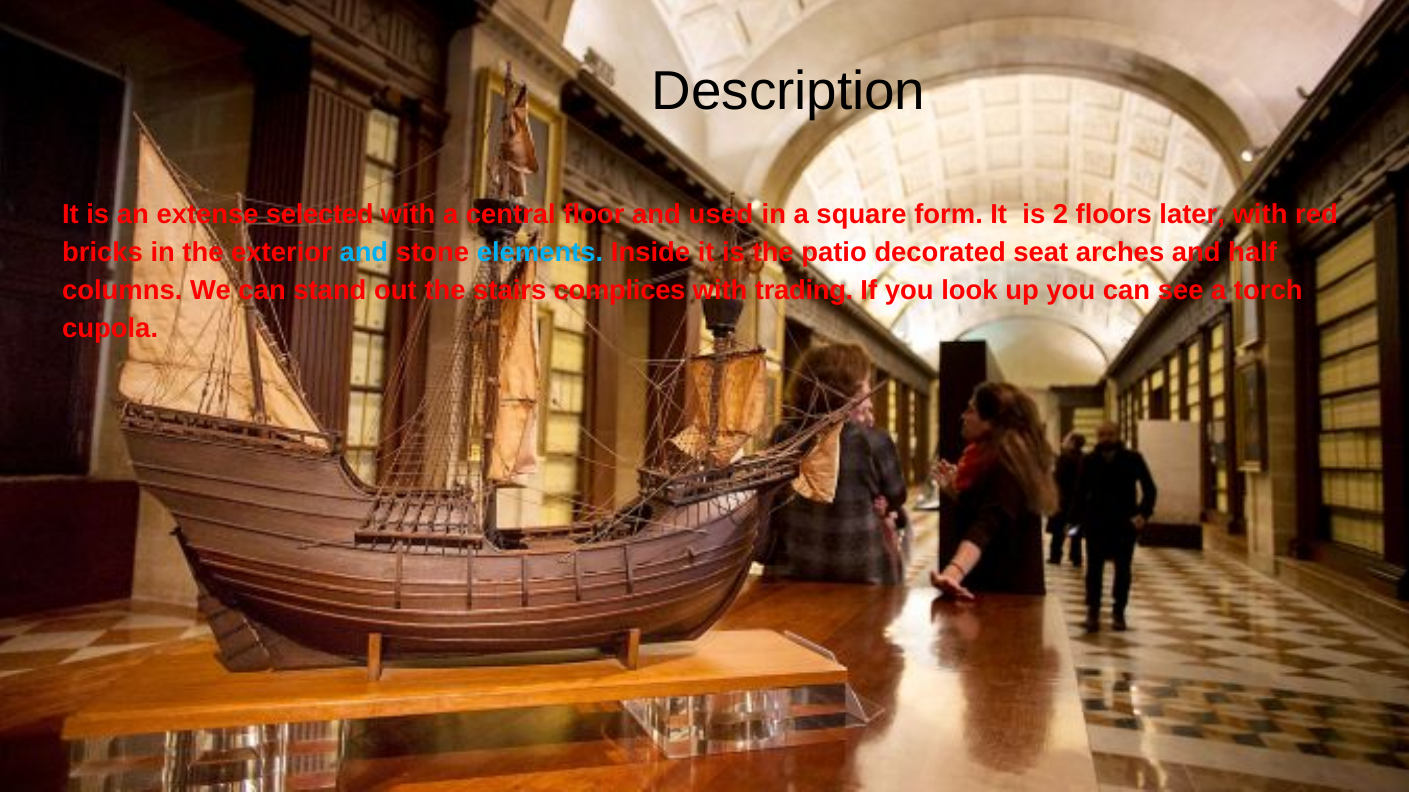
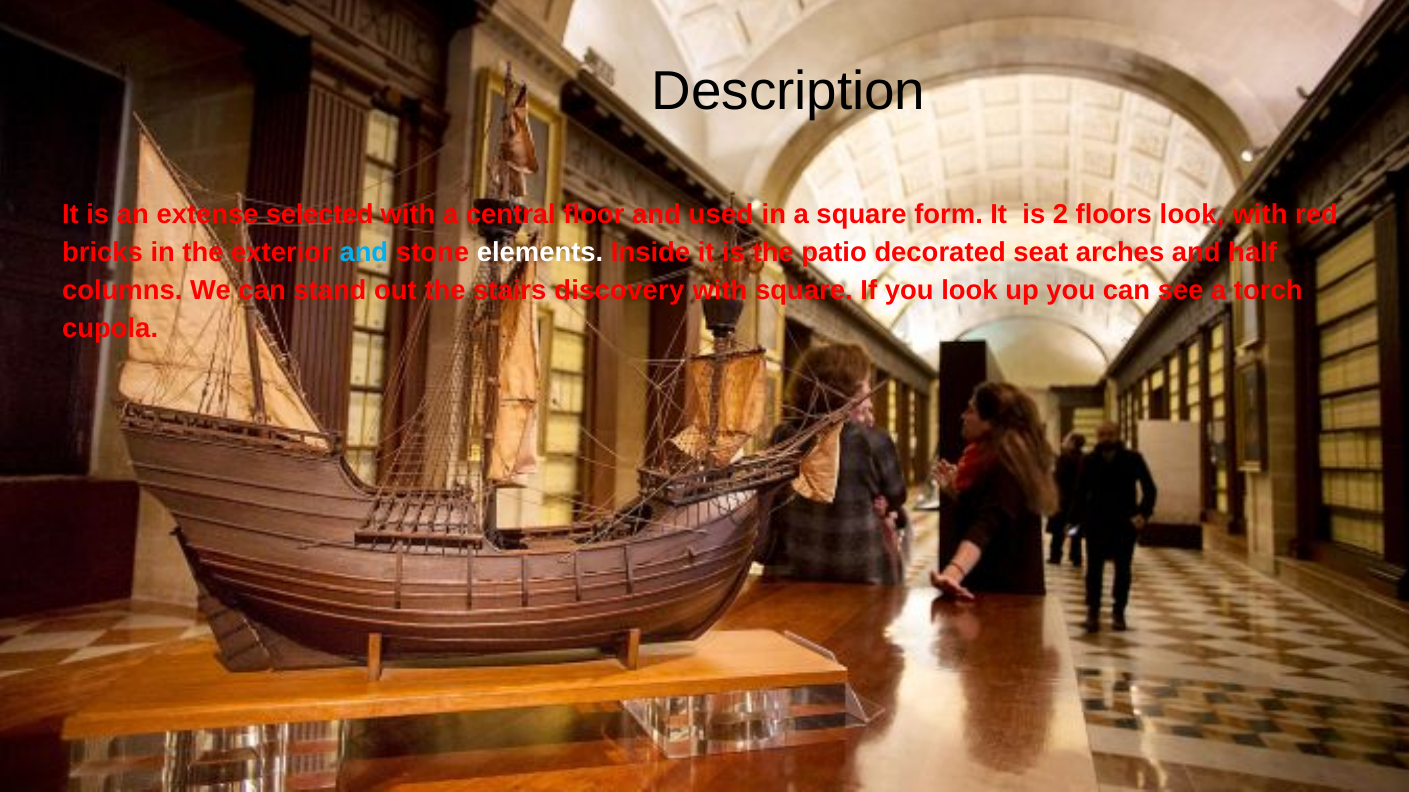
floors later: later -> look (1192, 215)
elements colour: light blue -> white (540, 253)
complices: complices -> discovery (619, 290)
with trading: trading -> square (804, 290)
